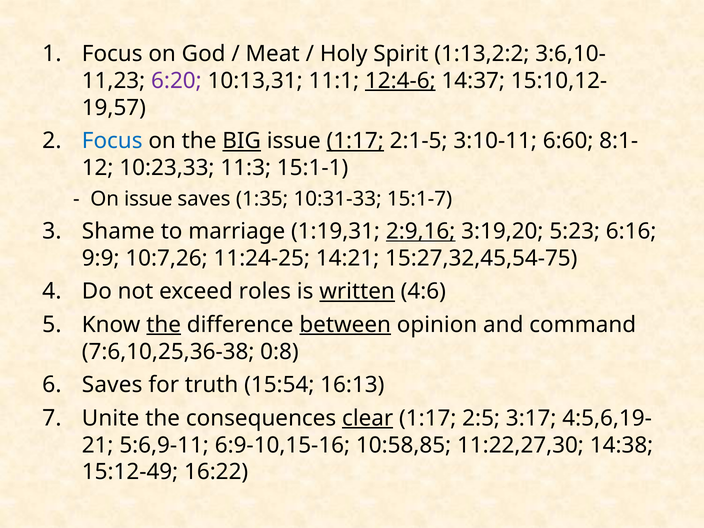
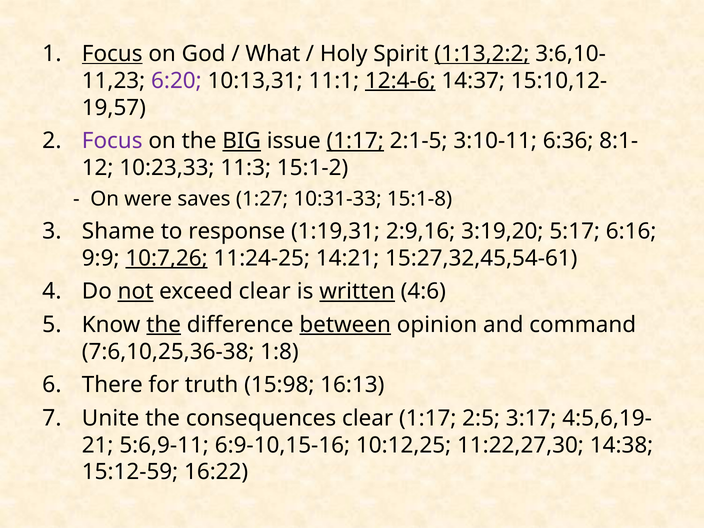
Focus underline: none -> present (112, 54)
Meat: Meat -> What (273, 54)
1:13,2:2 underline: none -> present (482, 54)
Focus colour: blue -> purple (112, 141)
6:60: 6:60 -> 6:36 (568, 141)
15:1-1: 15:1-1 -> 15:1-2 (313, 168)
On issue: issue -> were (148, 199)
1:35: 1:35 -> 1:27 (262, 199)
15:1-7: 15:1-7 -> 15:1-8 (420, 199)
marriage: marriage -> response (237, 231)
2:9,16 underline: present -> none (421, 231)
5:23: 5:23 -> 5:17 (575, 231)
10:7,26 underline: none -> present (167, 258)
15:27,32,45,54-75: 15:27,32,45,54-75 -> 15:27,32,45,54-61 (481, 258)
not underline: none -> present (136, 291)
exceed roles: roles -> clear (265, 291)
0:8: 0:8 -> 1:8 (279, 352)
Saves: Saves -> There (112, 385)
15:54: 15:54 -> 15:98 (279, 385)
clear underline: present -> none (368, 418)
10:58,85: 10:58,85 -> 10:12,25 (404, 445)
15:12-49: 15:12-49 -> 15:12-59 (130, 472)
